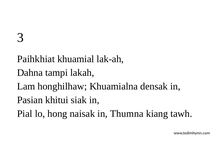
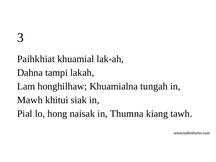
densak: densak -> tungah (154, 86)
Pasian: Pasian -> Mawh (30, 100)
